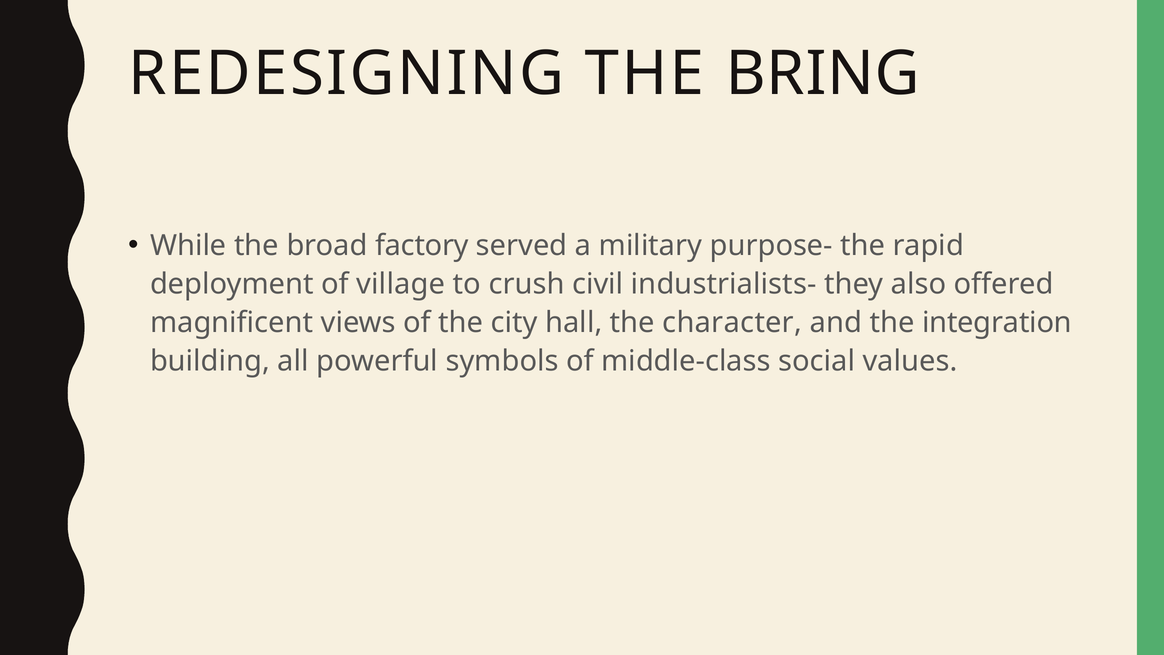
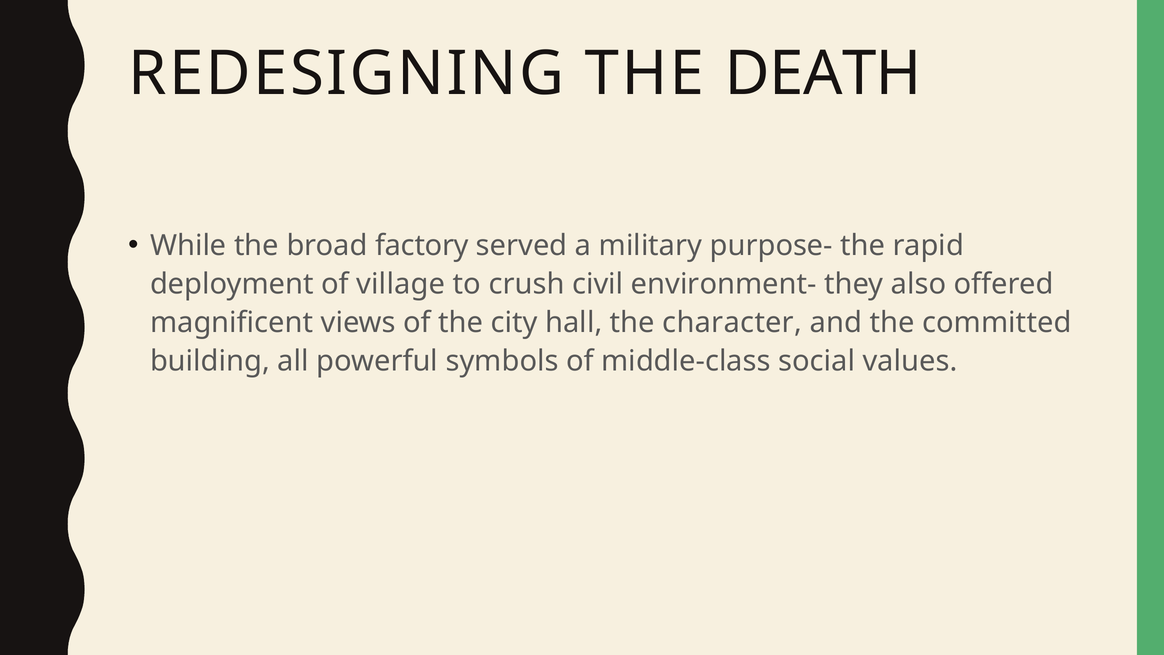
BRING: BRING -> DEATH (823, 74)
industrialists-: industrialists- -> environment- (724, 284)
integration: integration -> committed (997, 322)
